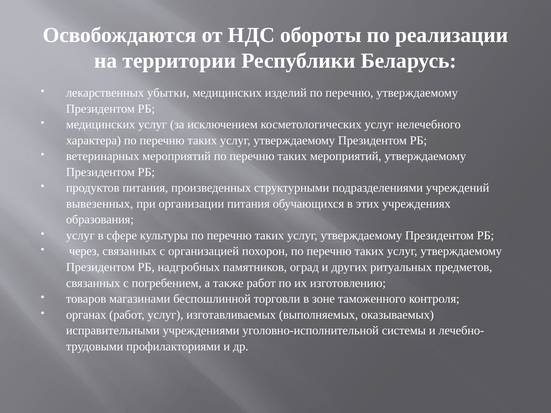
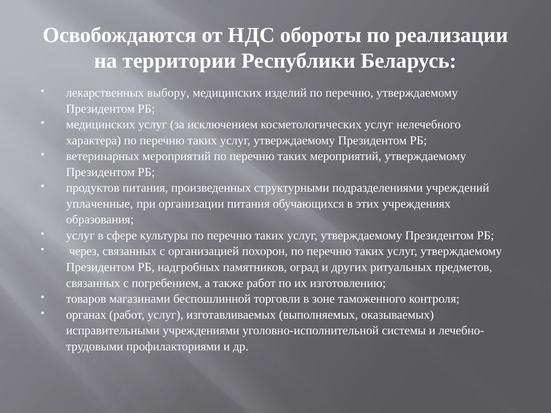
убытки: убытки -> выбору (168, 93)
вывезенных: вывезенных -> уплаченные (100, 204)
